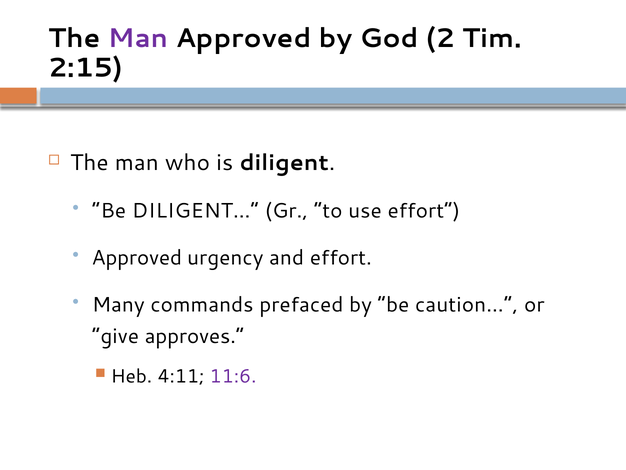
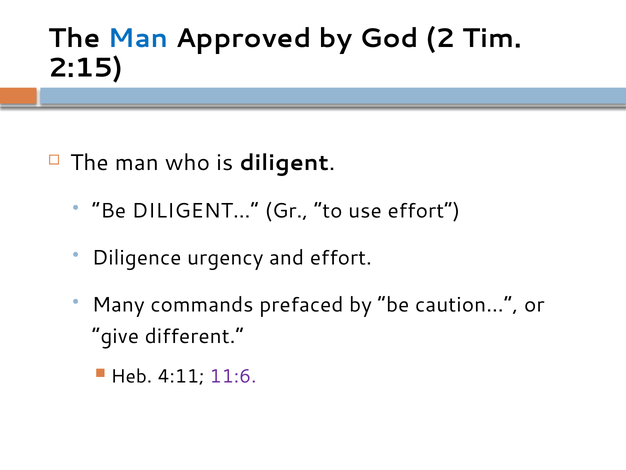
Man colour: purple -> blue (138, 38)
Approved: Approved -> Diligence (137, 258)
approves: approves -> different (194, 336)
